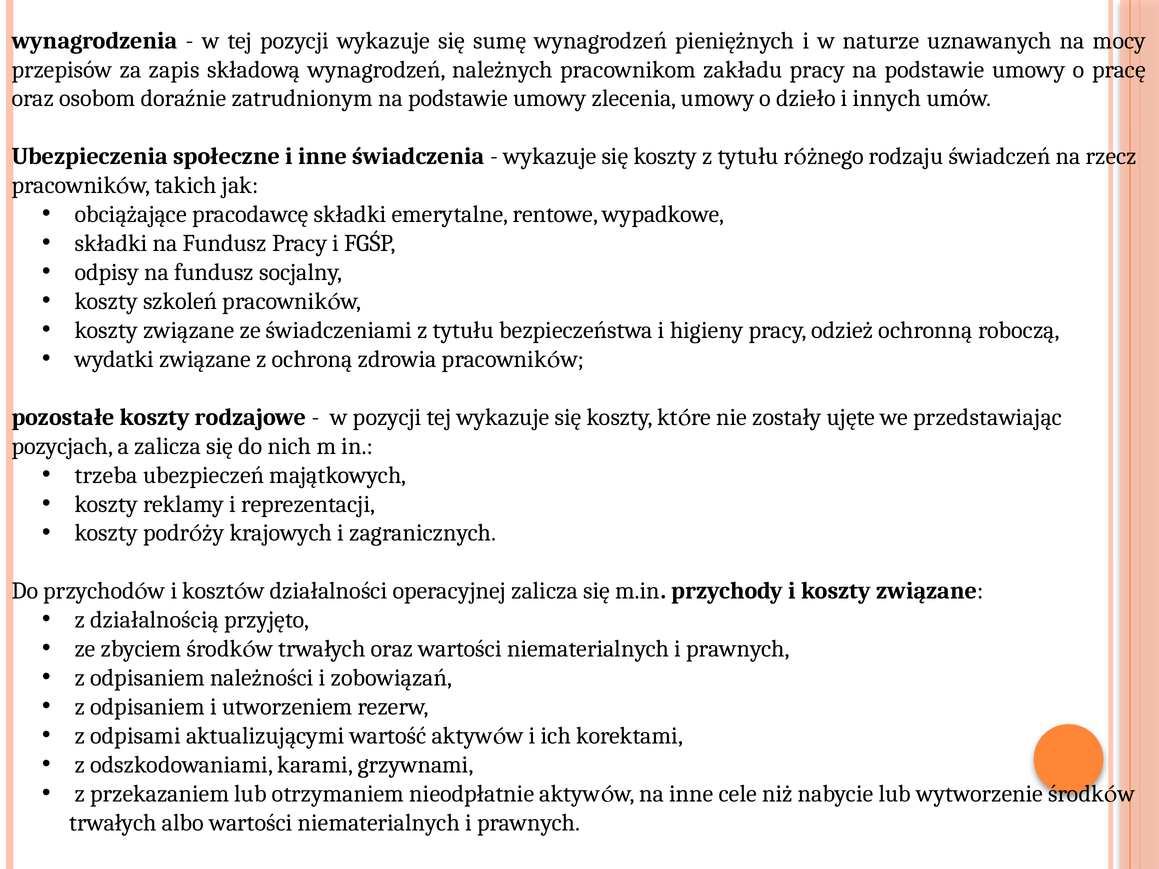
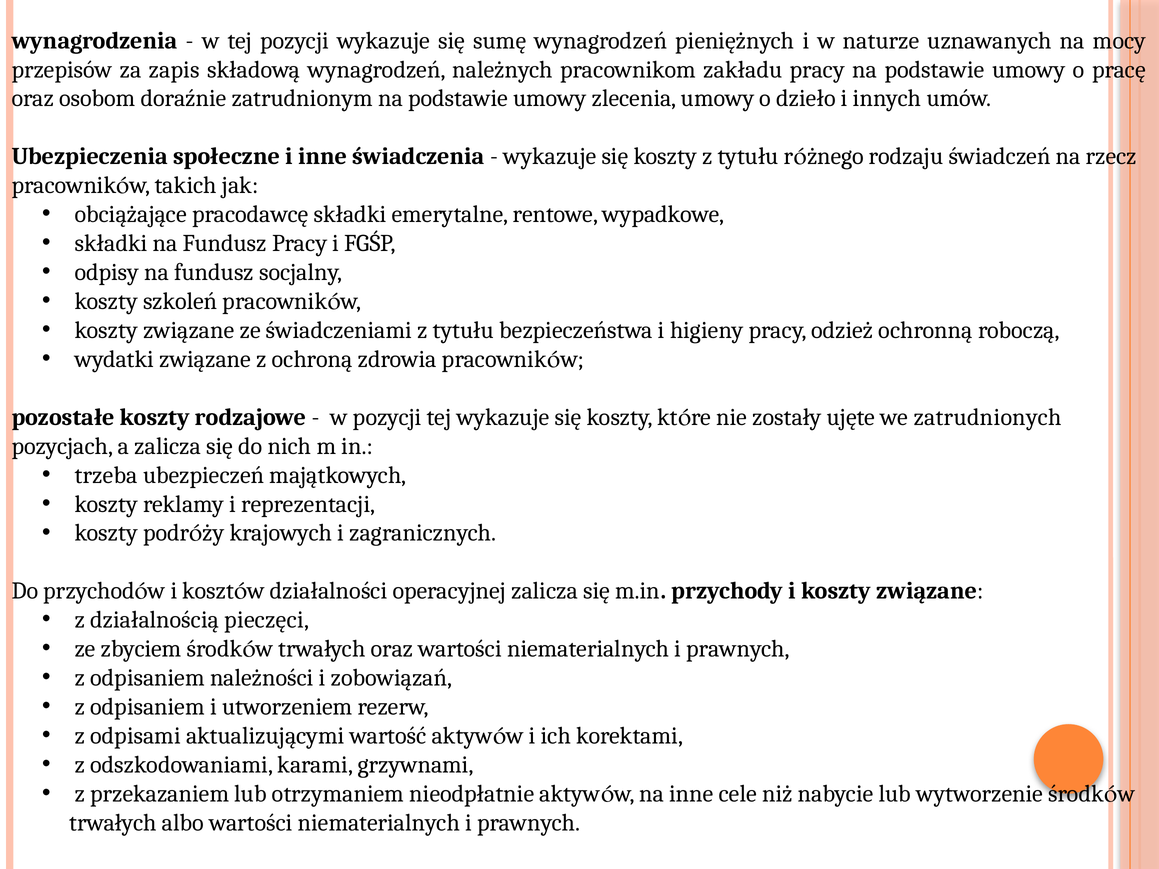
przedstawiając: przedstawiając -> zatrudnionych (988, 417)
przyjęto: przyjęto -> pieczęci (267, 620)
